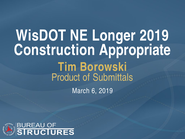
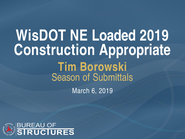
Longer: Longer -> Loaded (114, 35)
Product: Product -> Season (66, 77)
